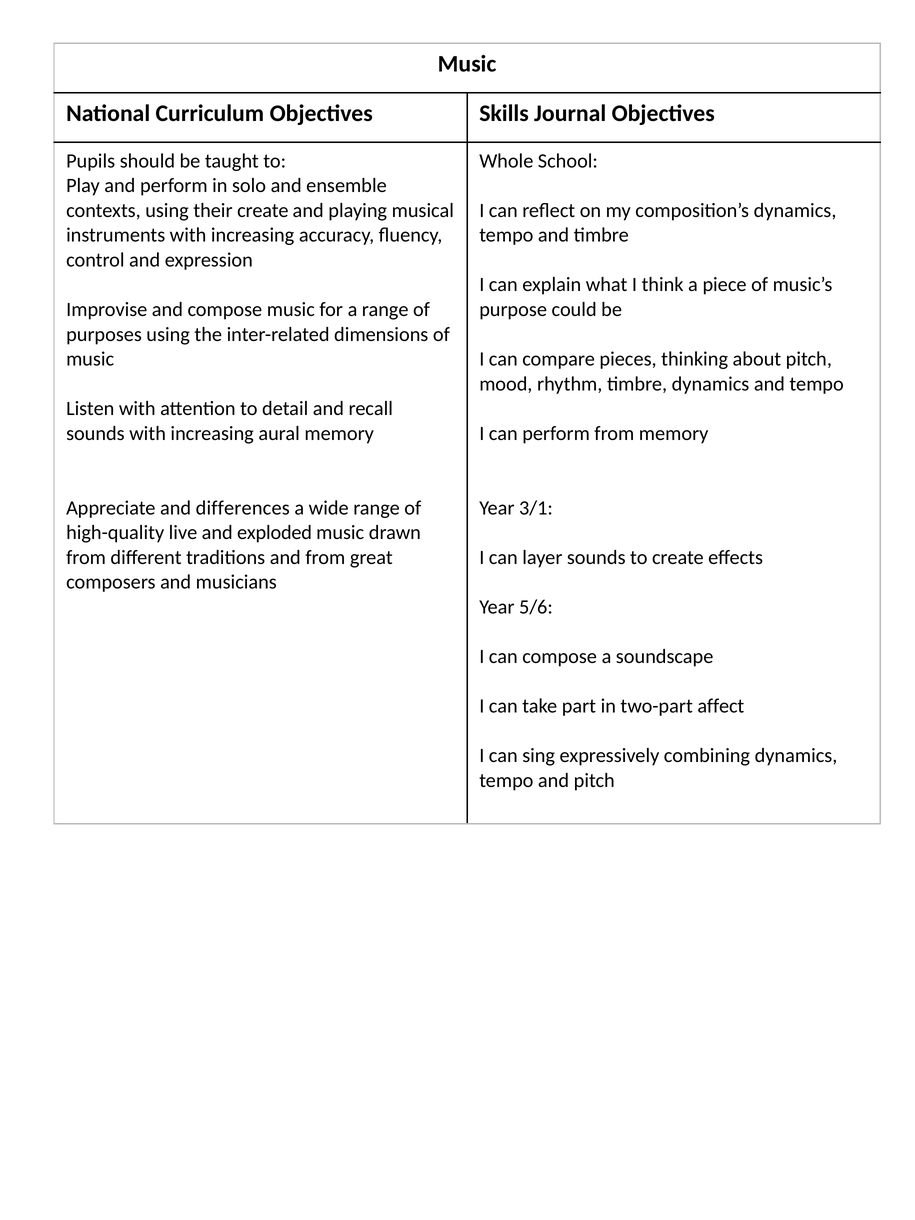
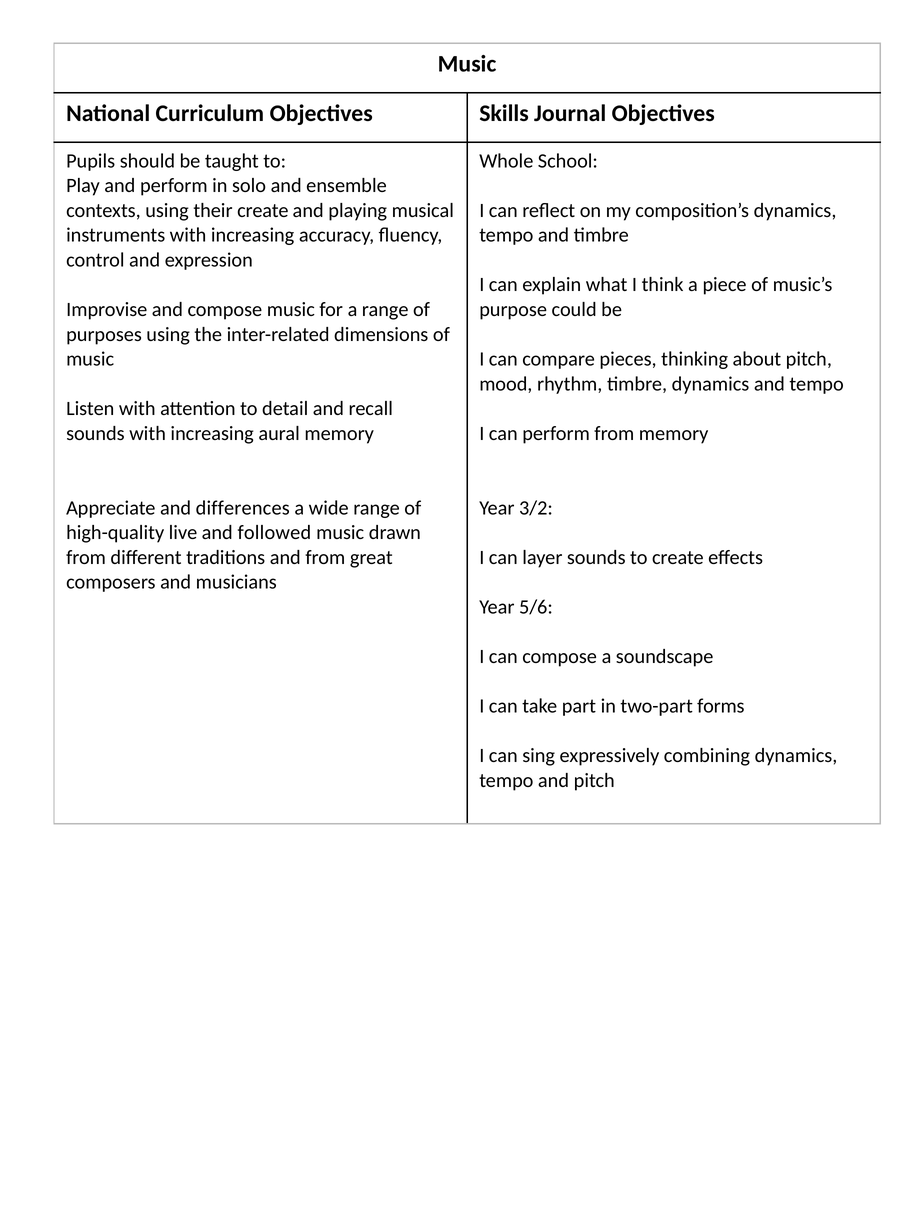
3/1: 3/1 -> 3/2 (536, 508)
exploded: exploded -> followed (274, 533)
affect: affect -> forms (721, 706)
